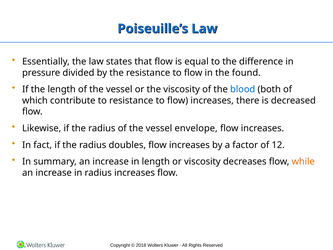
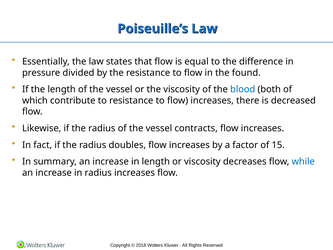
envelope: envelope -> contracts (196, 128)
12: 12 -> 15 (278, 145)
while colour: orange -> blue (303, 161)
